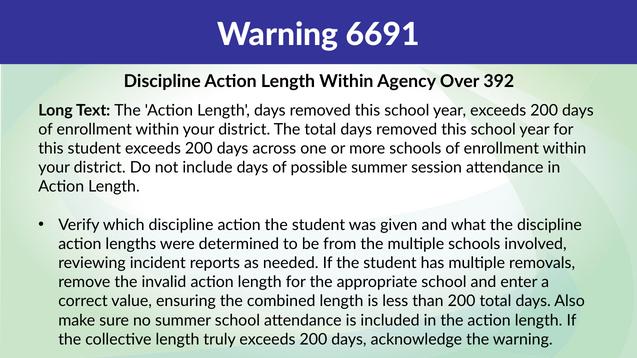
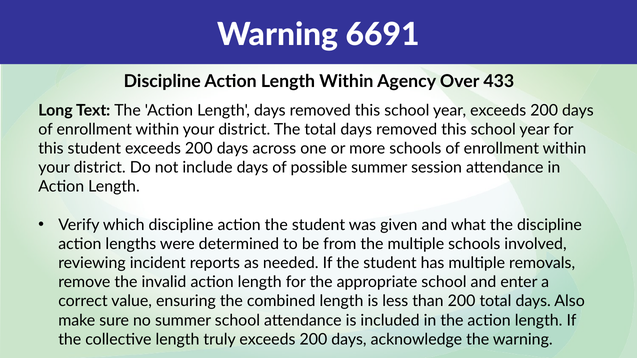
392: 392 -> 433 (499, 82)
